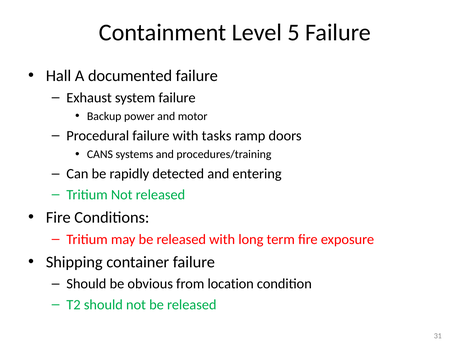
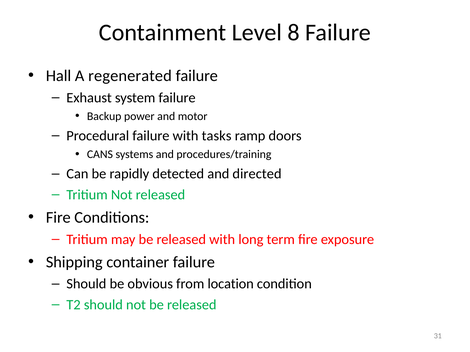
5: 5 -> 8 (294, 33)
documented: documented -> regenerated (130, 76)
entering: entering -> directed (257, 174)
